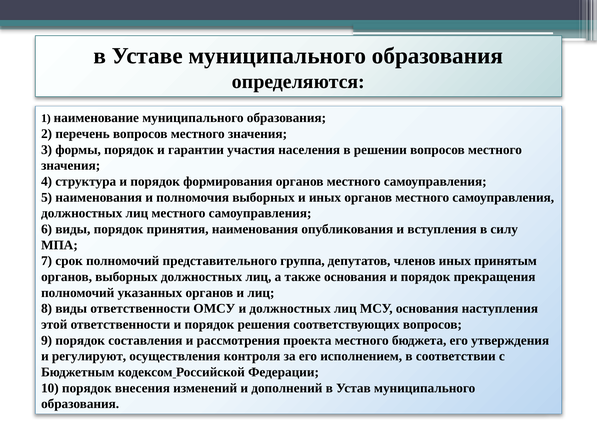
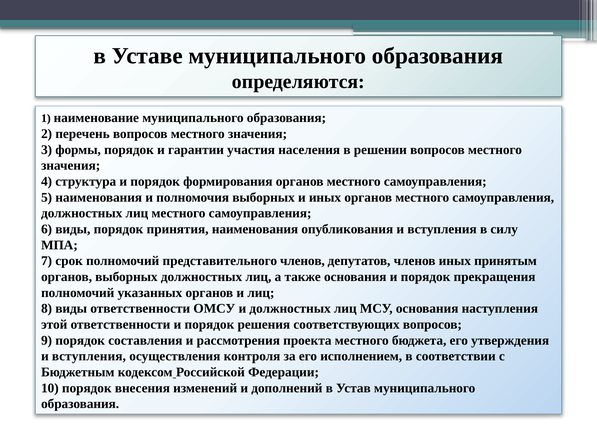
представительного группа: группа -> членов (302, 261)
регулируют: регулируют -> вступления (89, 357)
